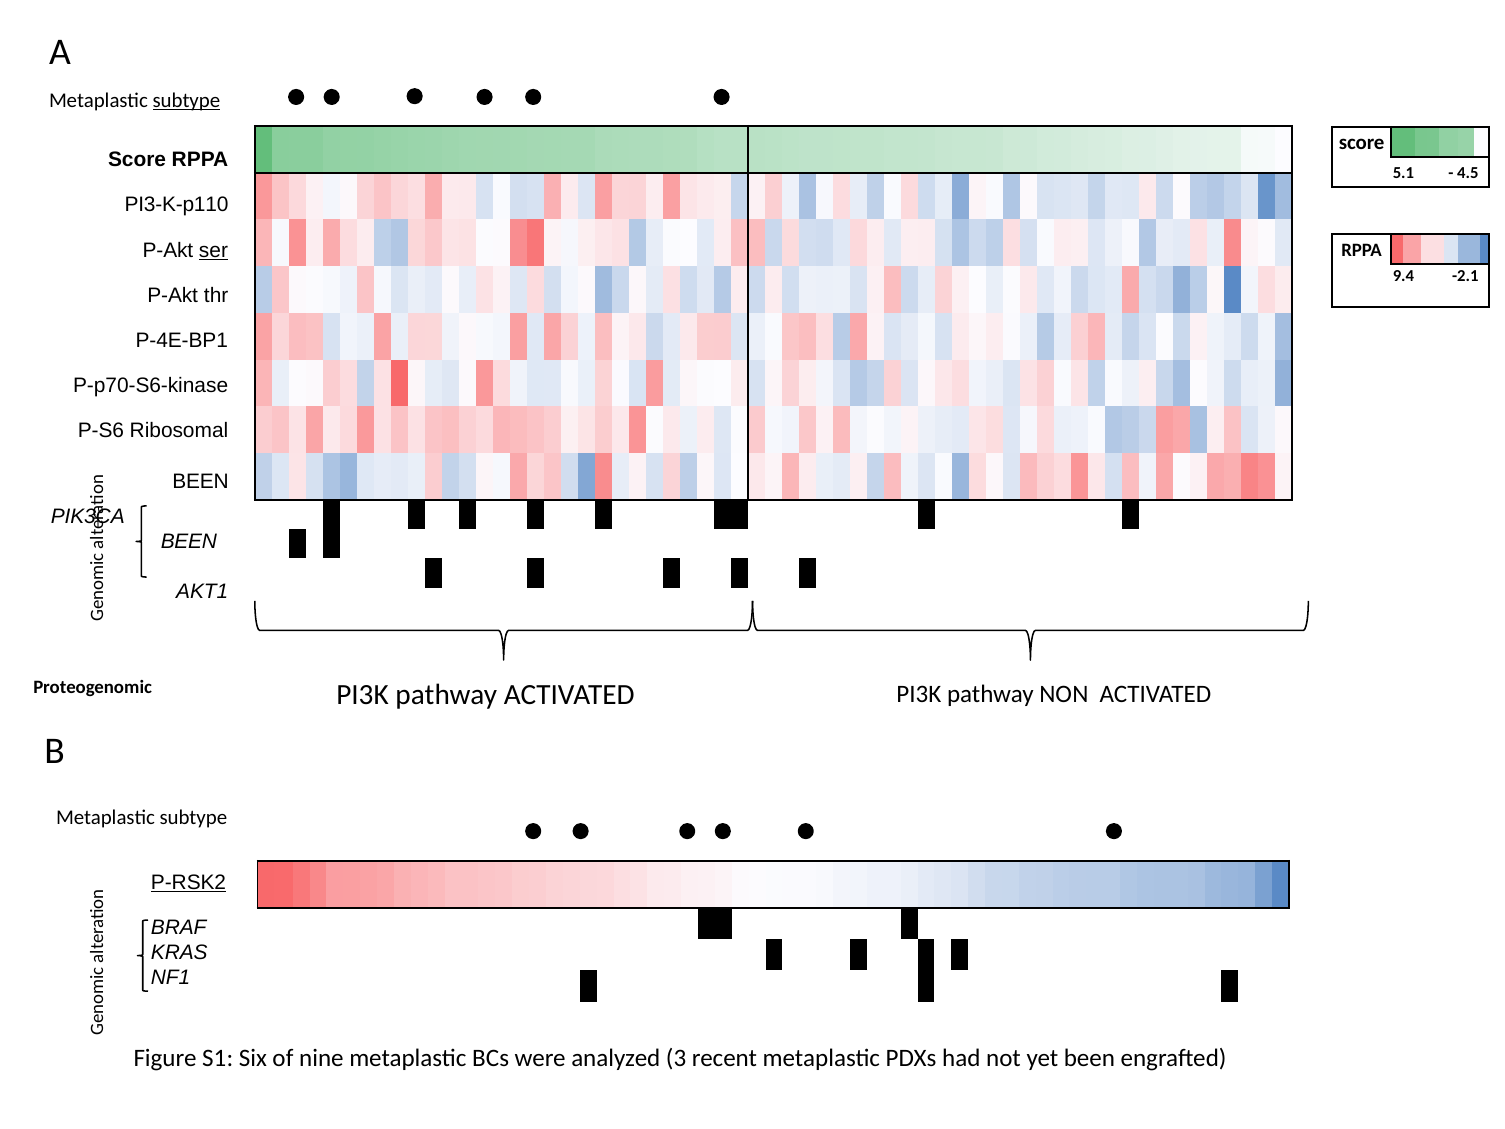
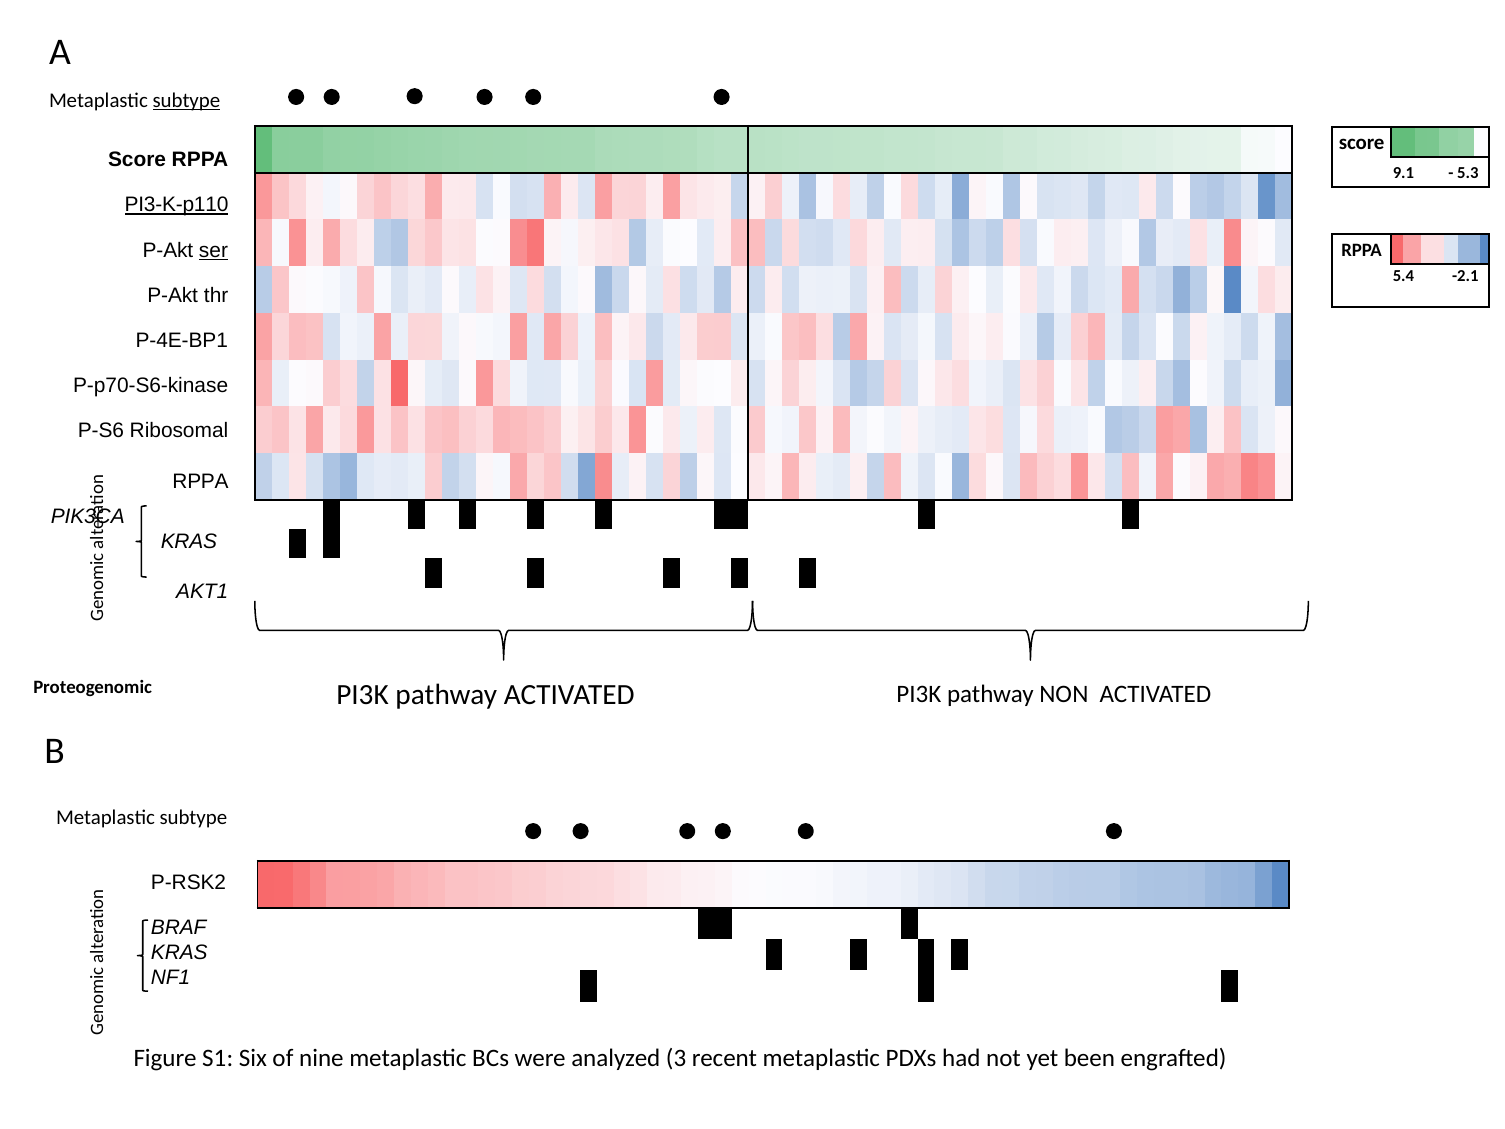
5.1: 5.1 -> 9.1 (1403, 173)
4.5: 4.5 -> 5.3 (1468, 173)
PI3-K-p110 underline: none -> present (176, 205)
9.4: 9.4 -> 5.4 (1403, 276)
BEEN: BEEN -> RPPA (201, 481)
BEEN: BEEN -> KRAS (189, 541)
P-RSK2 underline: present -> none (189, 882)
